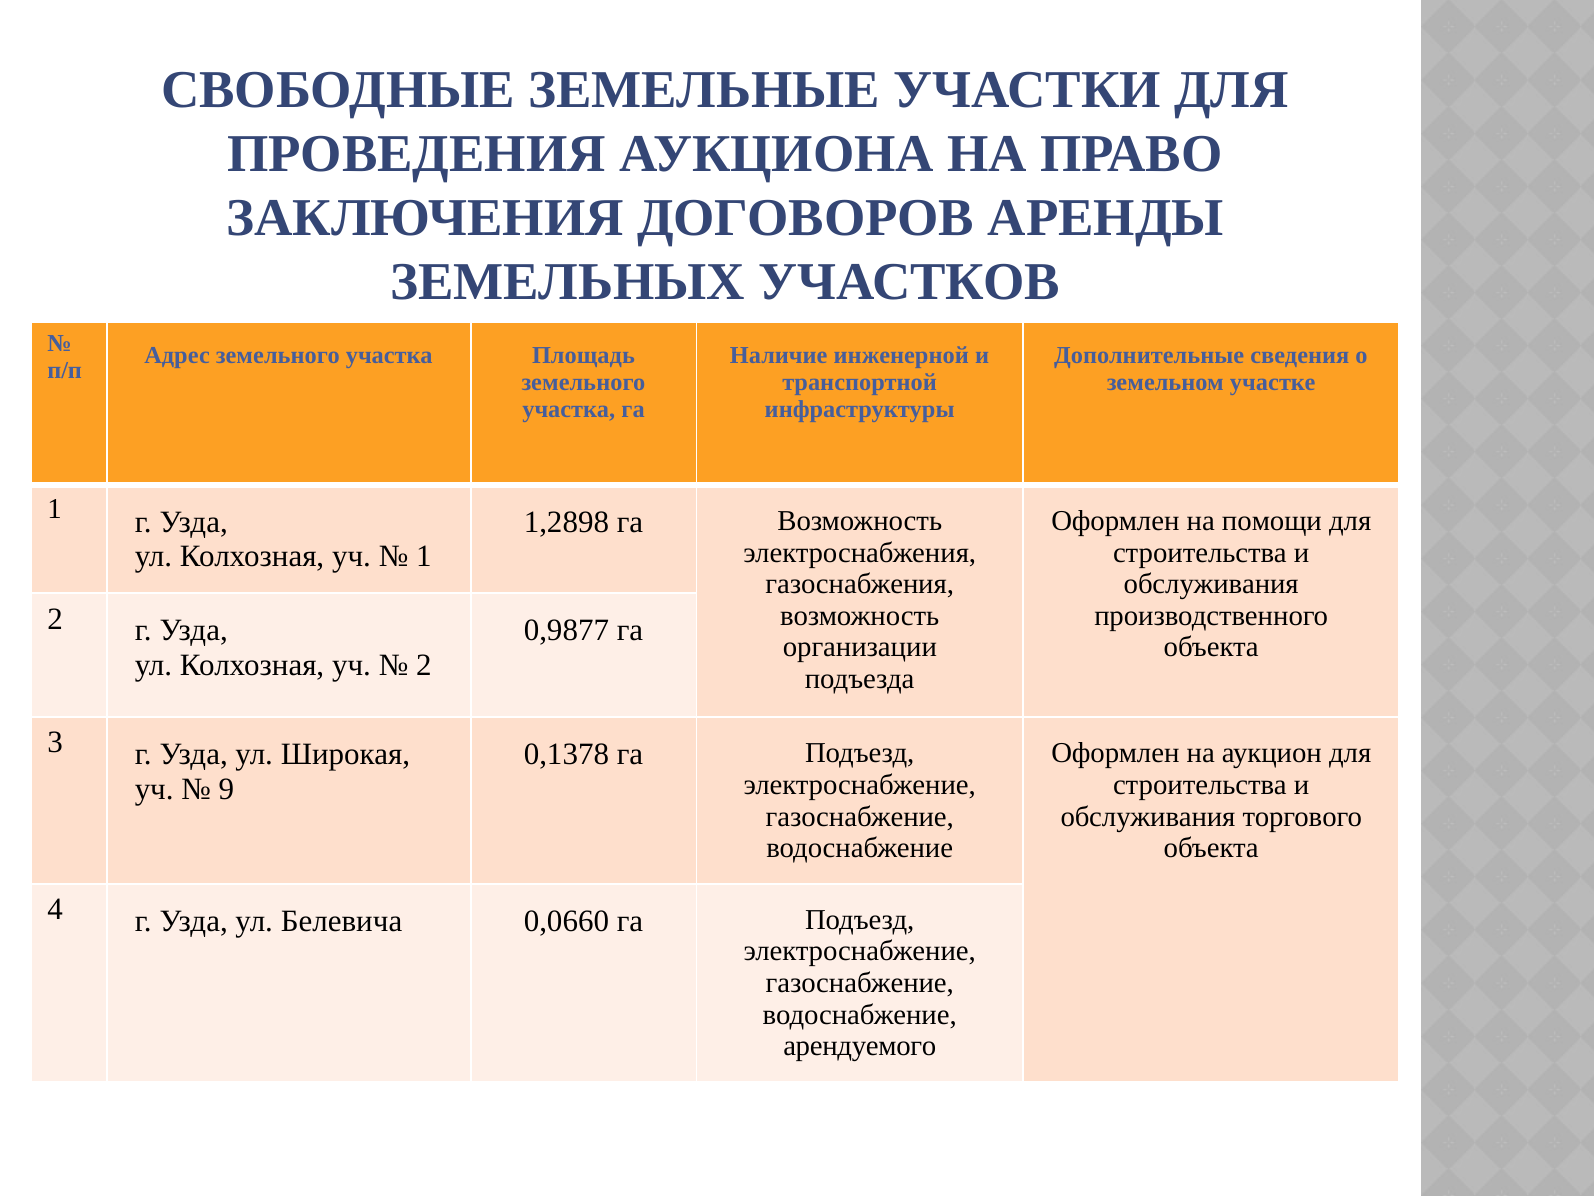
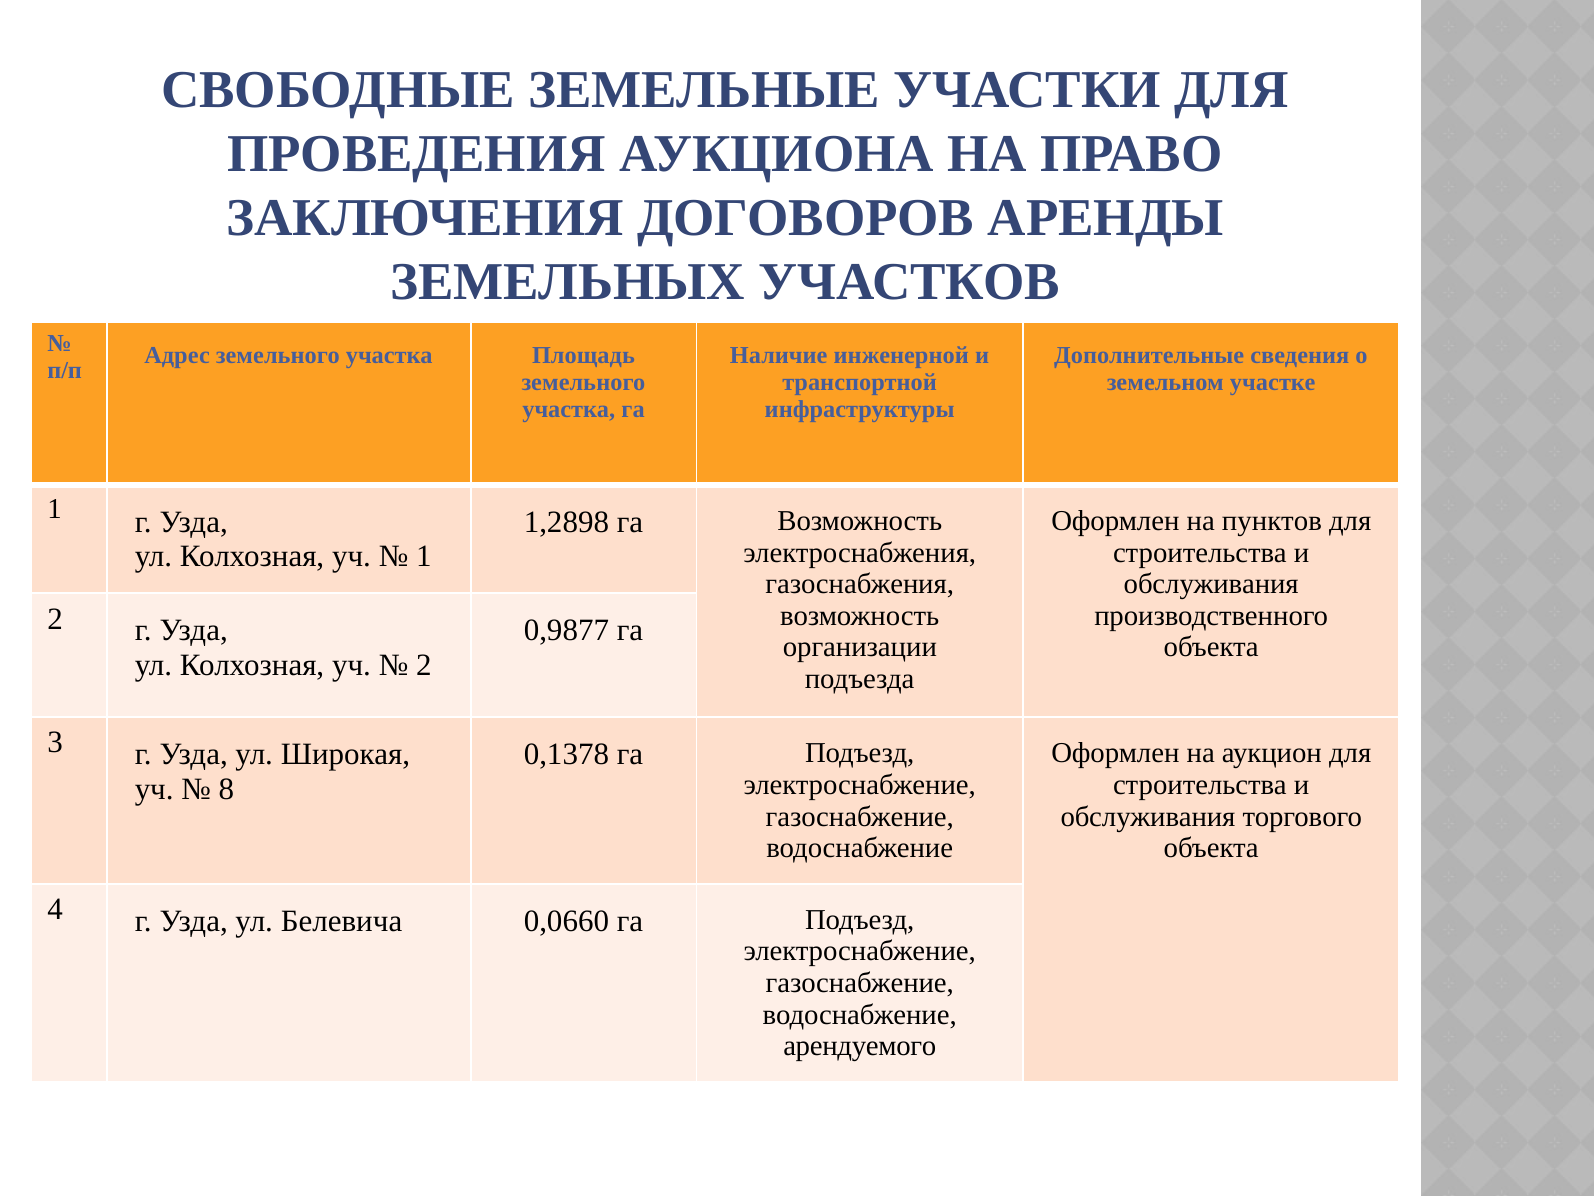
помощи: помощи -> пунктов (1272, 521)
9: 9 -> 8 (226, 789)
